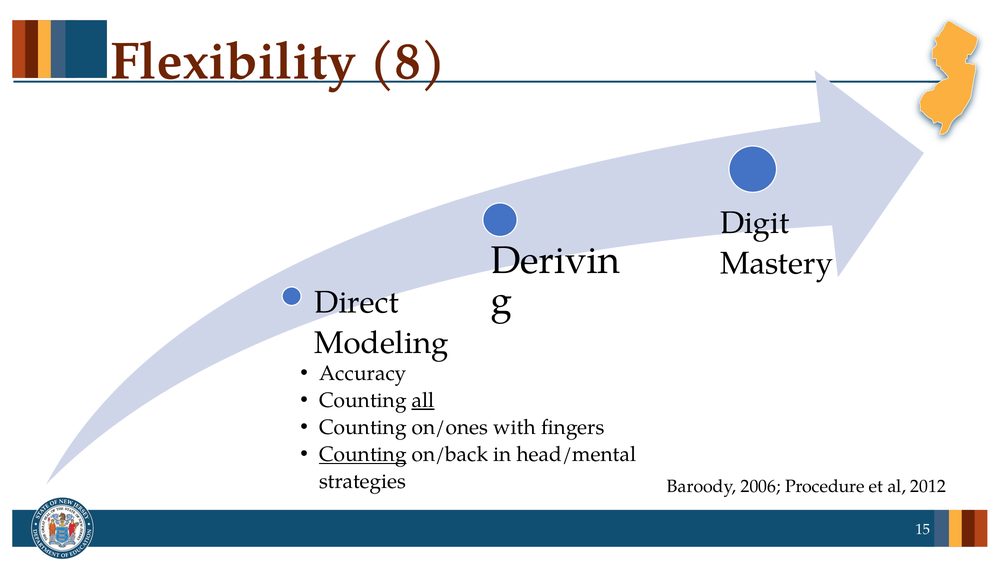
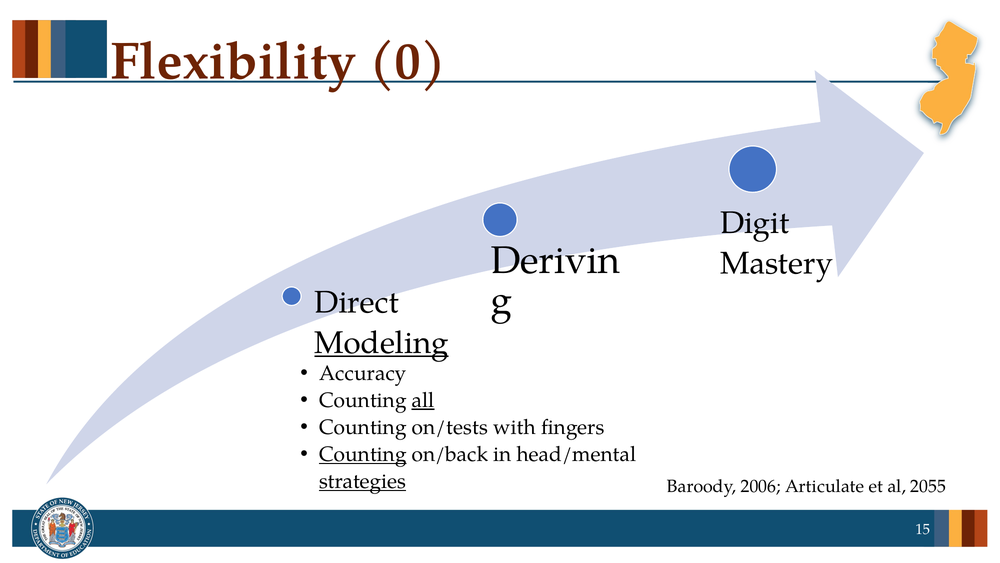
8: 8 -> 0 (408, 61)
Modeling underline: none -> present (381, 342)
on/ones: on/ones -> on/tests (450, 427)
strategies underline: none -> present (363, 481)
Procedure: Procedure -> Articulate (825, 486)
2012: 2012 -> 2055 (928, 486)
